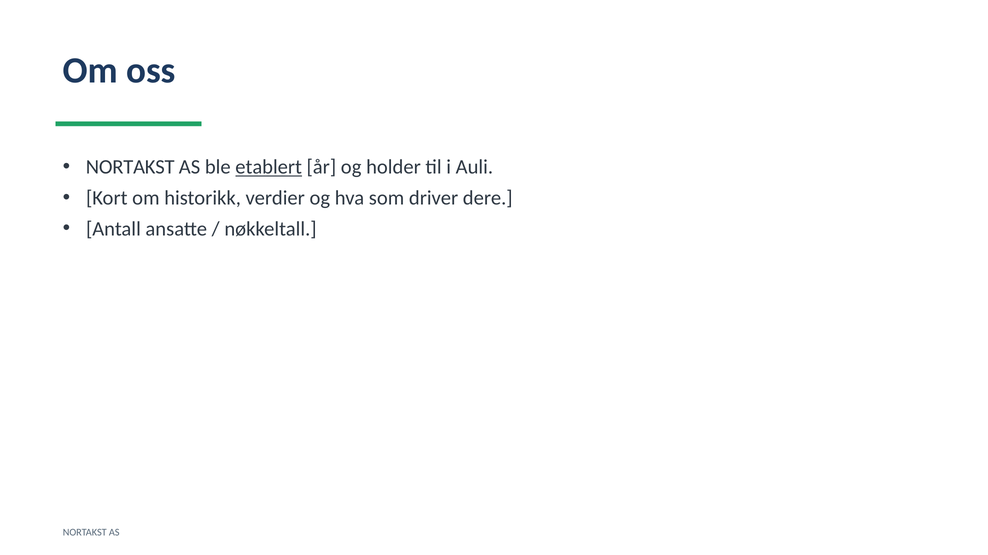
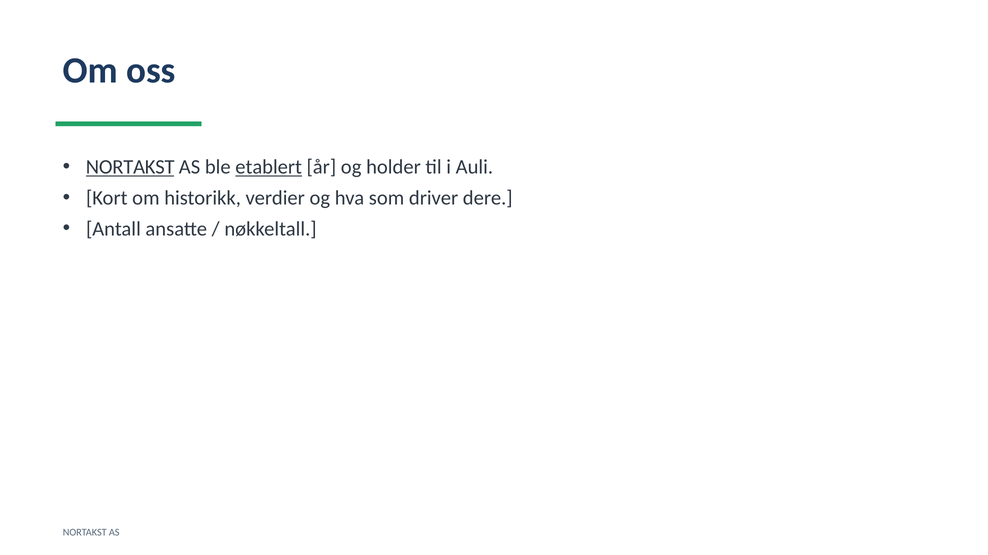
NORTAKST underline: none -> present (130, 167)
